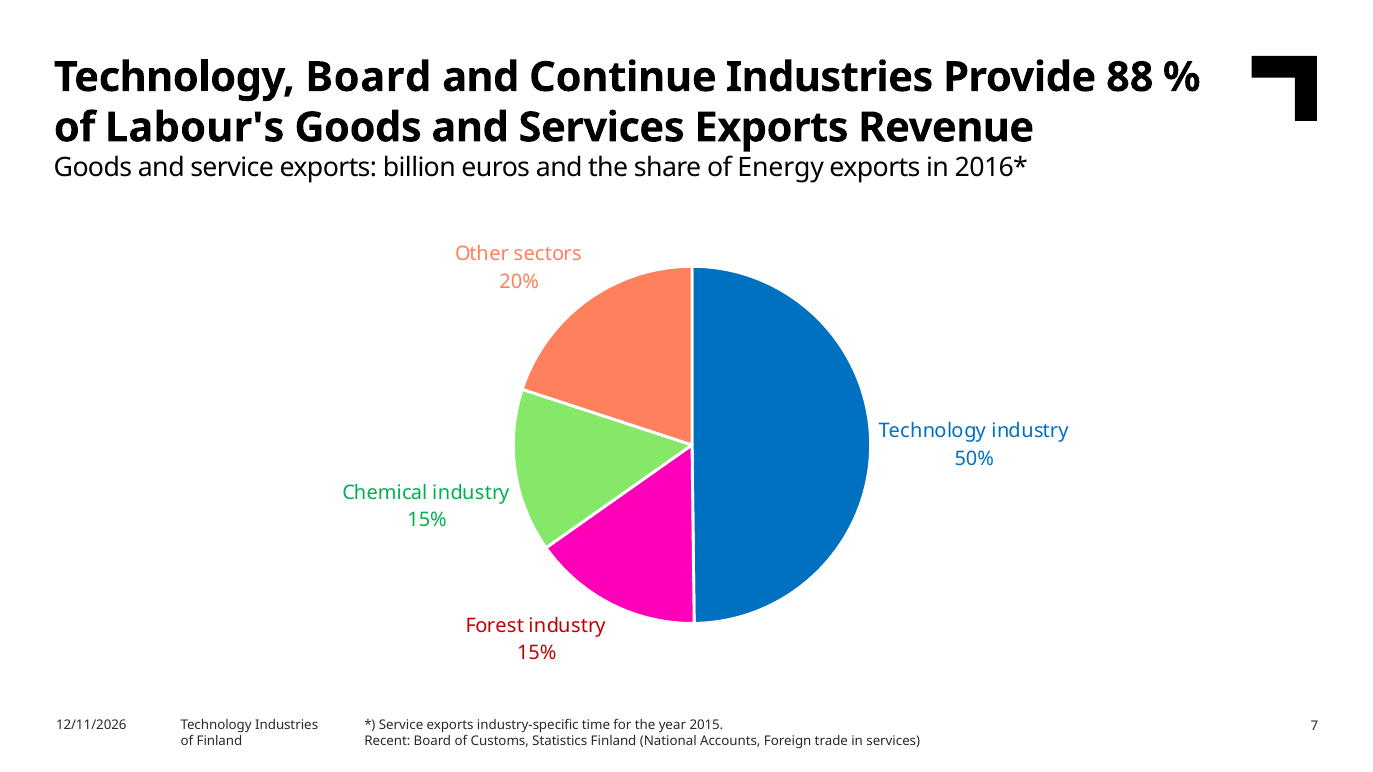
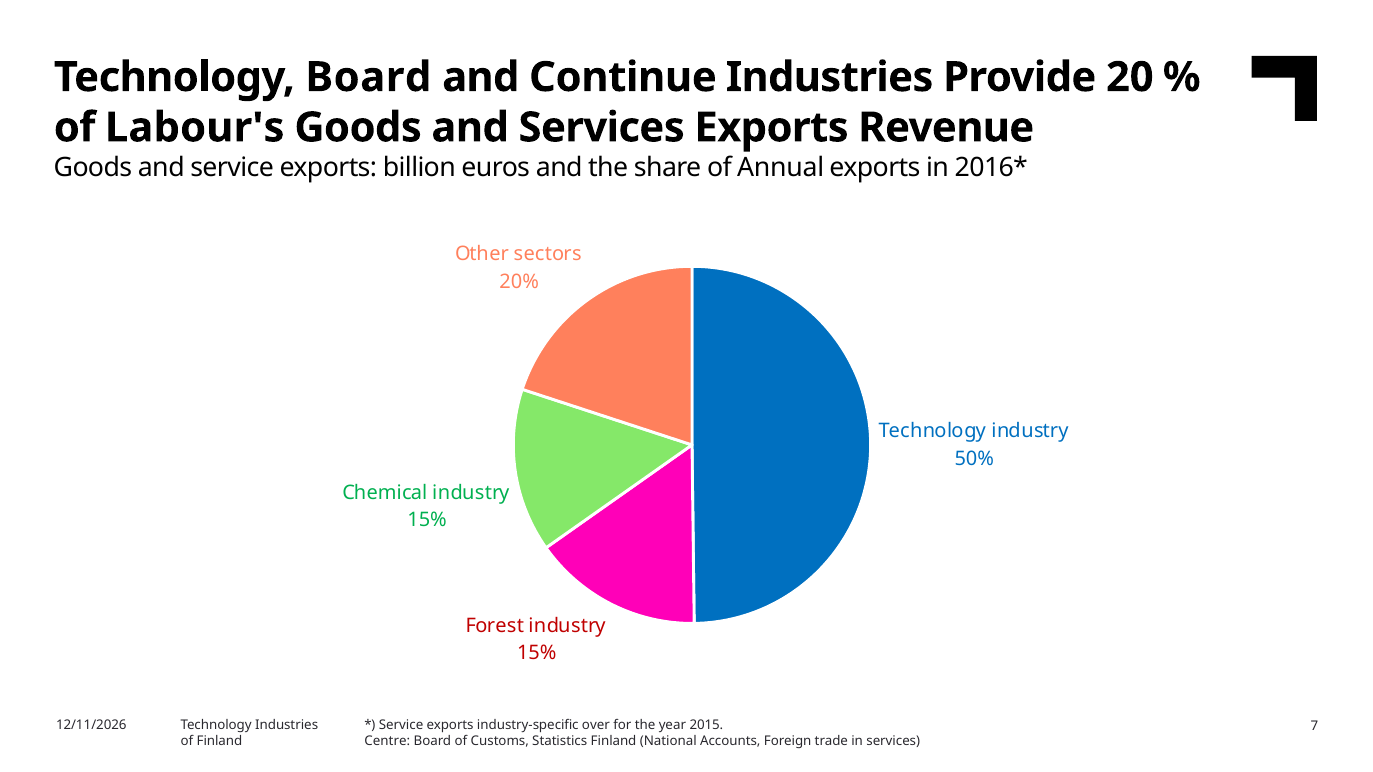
88: 88 -> 20 (1130, 77)
Energy: Energy -> Annual (781, 168)
time: time -> over (596, 726)
Recent: Recent -> Centre (387, 742)
